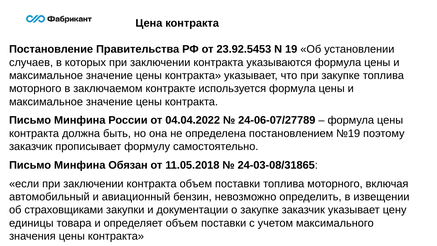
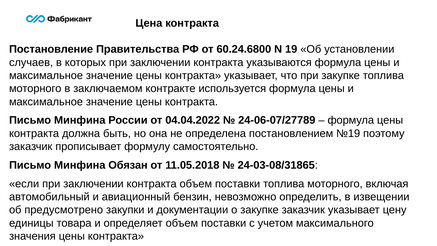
23.92.5453: 23.92.5453 -> 60.24.6800 (244, 49)
страховщиками: страховщиками -> предусмотрено (64, 210)
